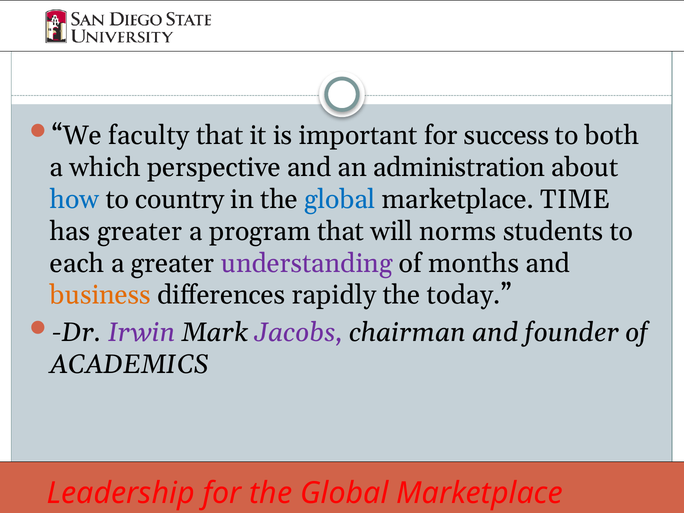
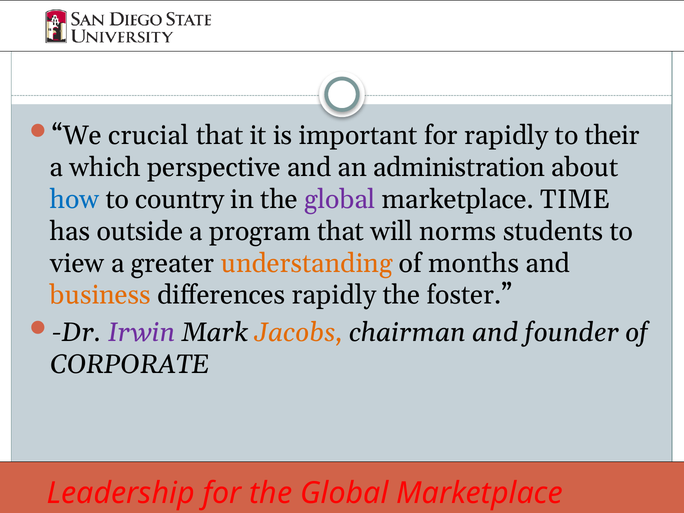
faculty: faculty -> crucial (149, 135)
for success: success -> rapidly (506, 135)
both: both -> their (612, 135)
global colour: blue -> purple (340, 199)
has greater: greater -> outside (140, 231)
each: each -> view (77, 263)
understanding colour: purple -> orange (307, 263)
today: today -> foster (469, 295)
Jacobs colour: purple -> orange (299, 332)
ACADEMICS: ACADEMICS -> CORPORATE (130, 364)
